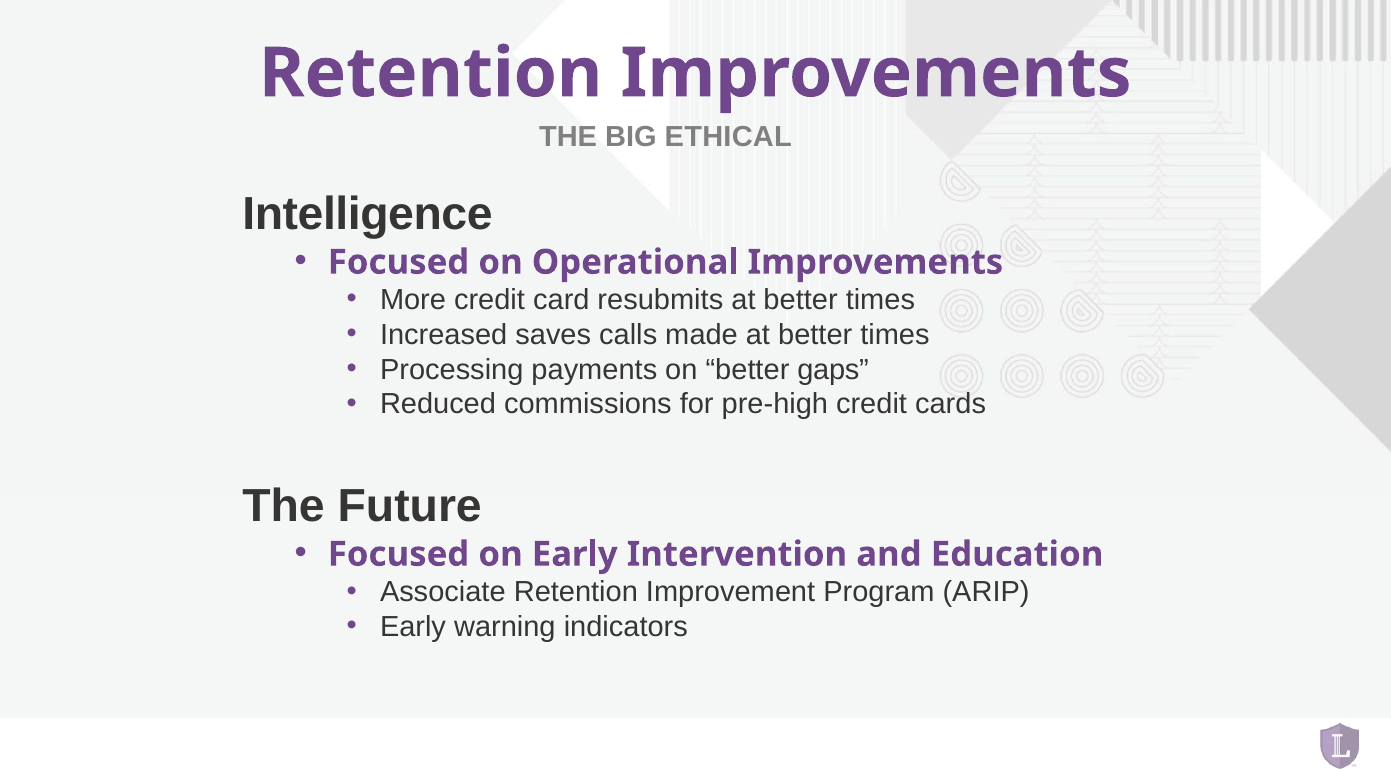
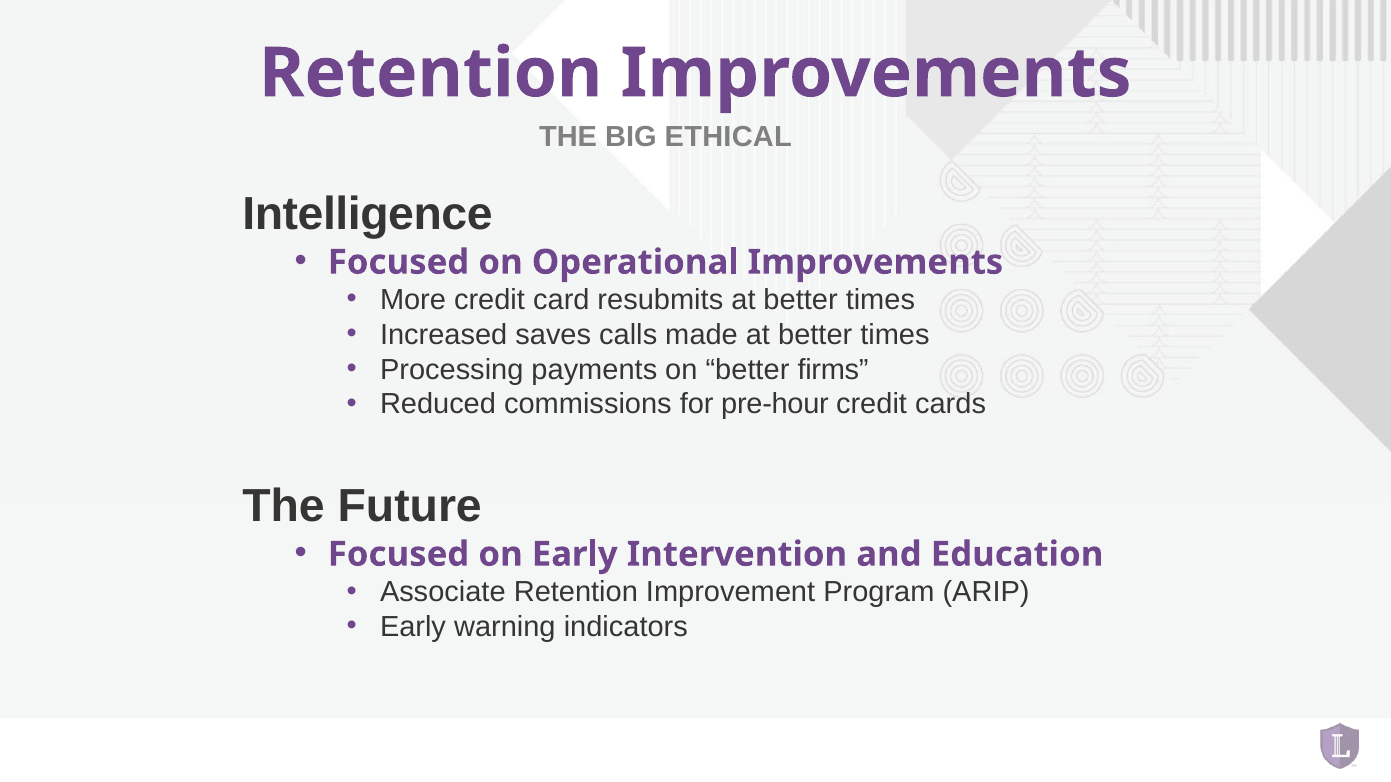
gaps: gaps -> firms (833, 370)
pre-high: pre-high -> pre-hour (775, 405)
